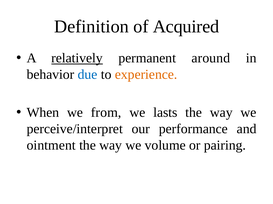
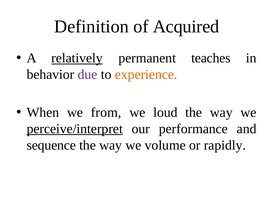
around: around -> teaches (211, 58)
due colour: blue -> purple (88, 75)
lasts: lasts -> loud (165, 113)
perceive/interpret underline: none -> present (75, 129)
ointment: ointment -> sequence (51, 146)
pairing: pairing -> rapidly (225, 146)
